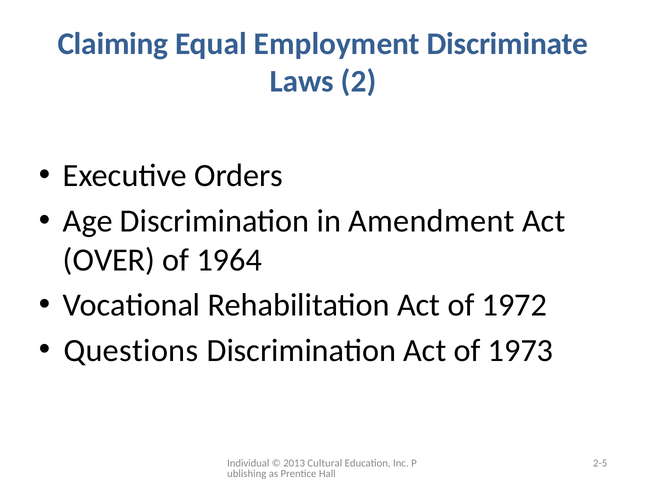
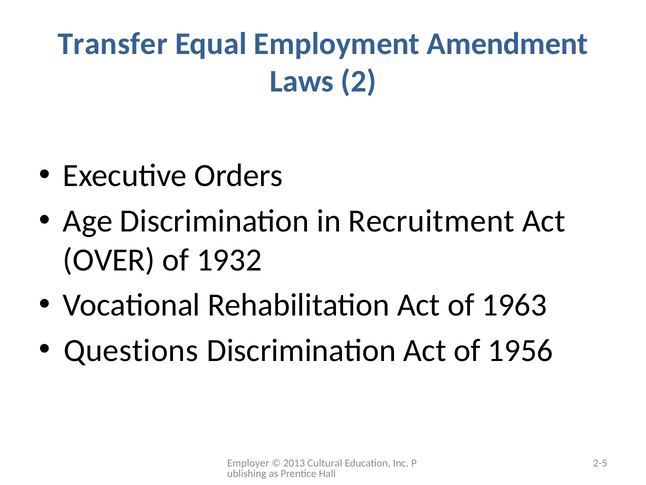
Claiming: Claiming -> Transfer (113, 44)
Discriminate: Discriminate -> Amendment (508, 44)
Amendment: Amendment -> Recruitment (431, 221)
1964: 1964 -> 1932 (229, 260)
1972: 1972 -> 1963 (514, 305)
1973: 1973 -> 1956 (521, 350)
Individual: Individual -> Employer (248, 463)
